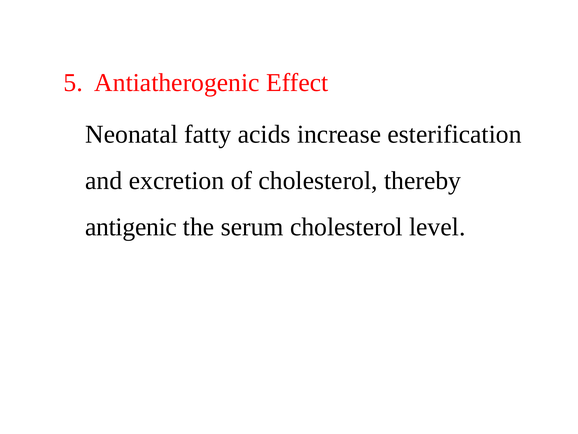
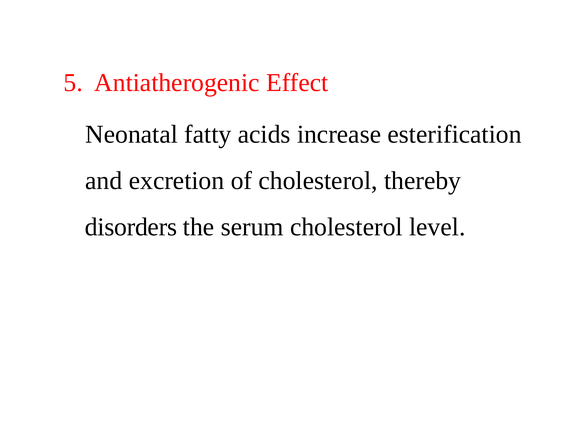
antigenic: antigenic -> disorders (131, 227)
